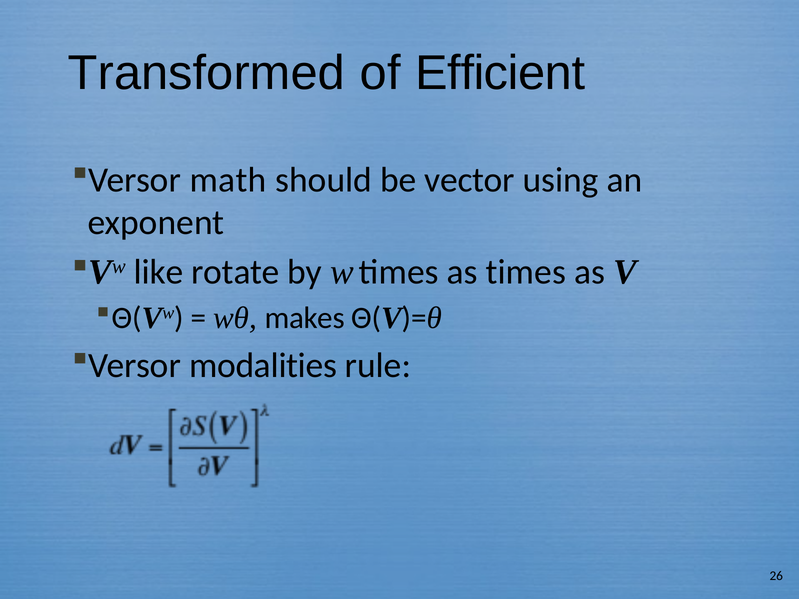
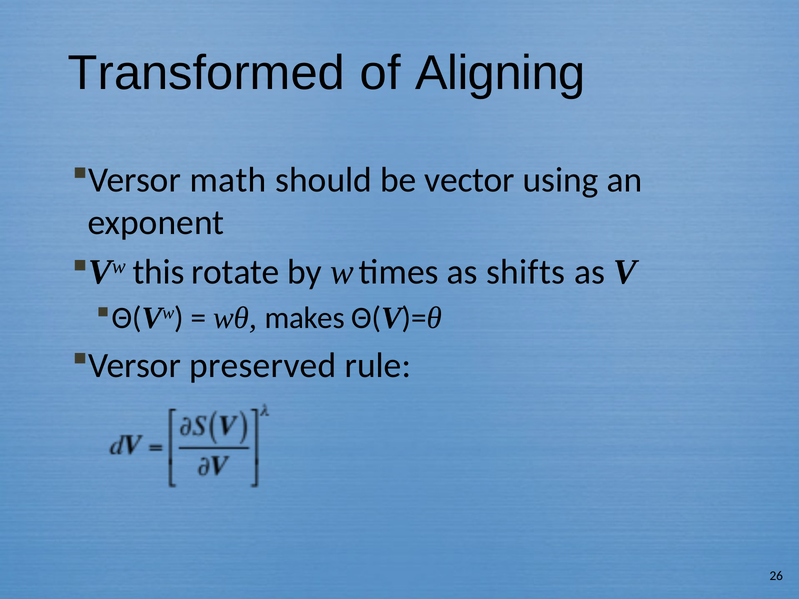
Efficient: Efficient -> Aligning (500, 73)
like: like -> this (159, 272)
as times: times -> shifts (526, 272)
modalities: modalities -> preserved (263, 366)
